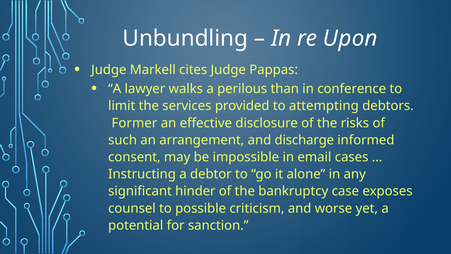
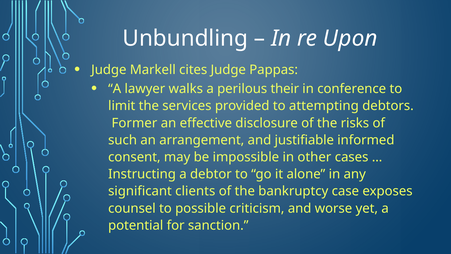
than: than -> their (285, 89)
discharge: discharge -> justifiable (304, 140)
email: email -> other (314, 157)
hinder: hinder -> clients (195, 191)
